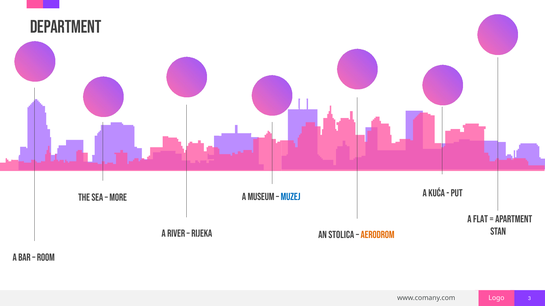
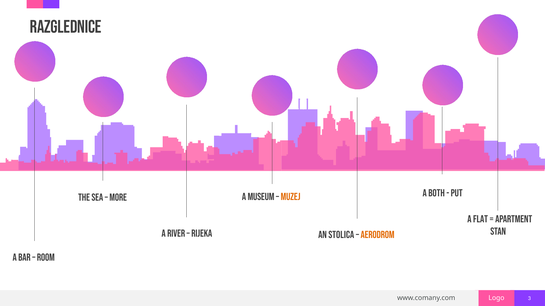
Department: Department -> Razglednice (66, 27)
kuća: kuća -> both (437, 193)
muzej colour: blue -> orange (291, 197)
